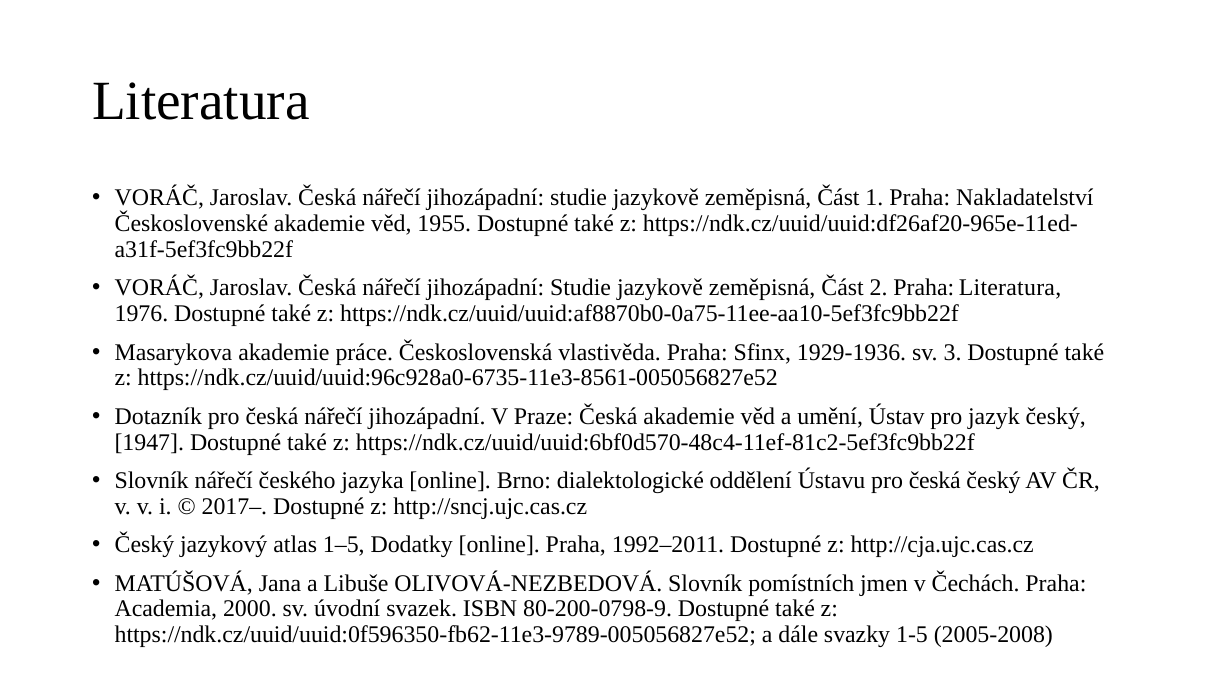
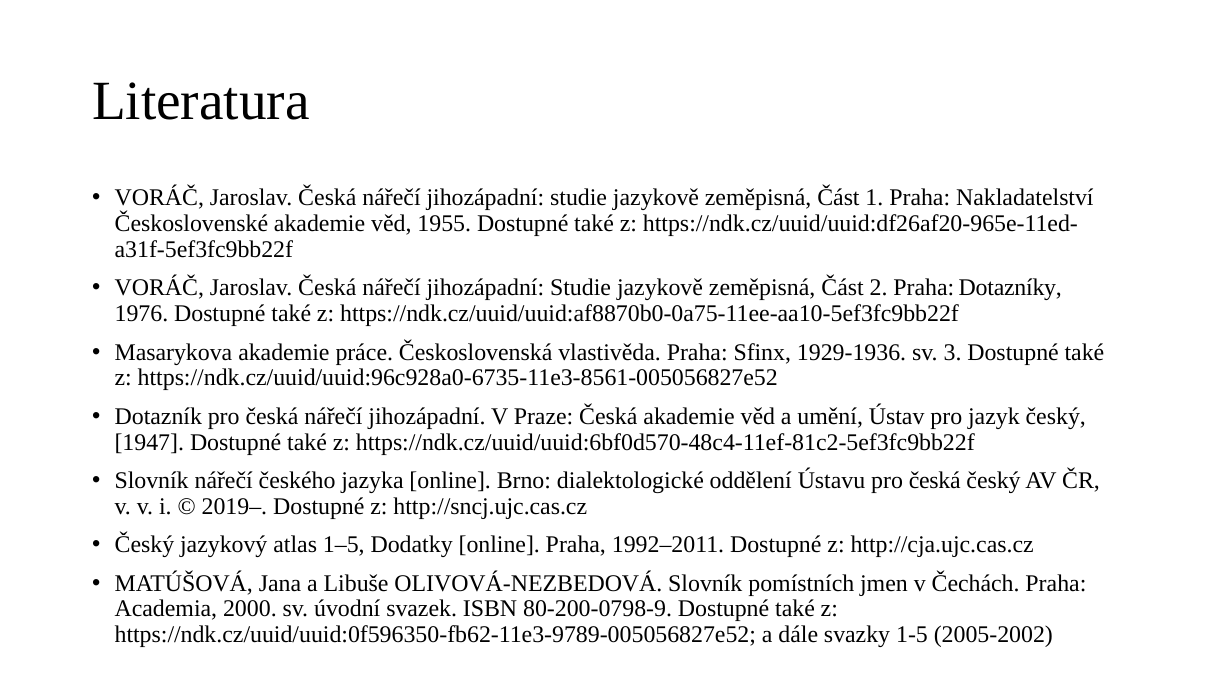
Praha Literatura: Literatura -> Dotazníky (1010, 288)
2017–: 2017– -> 2019– (234, 506)
2005-2008: 2005-2008 -> 2005-2002 (993, 635)
